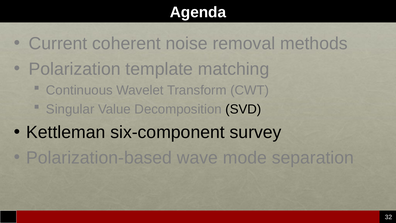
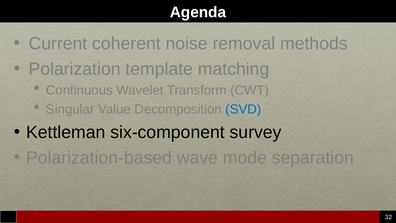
SVD colour: black -> blue (243, 109)
